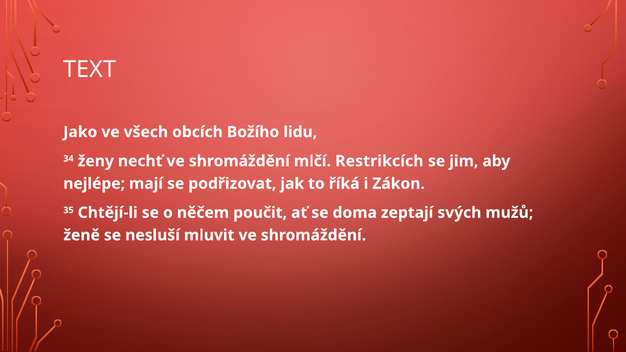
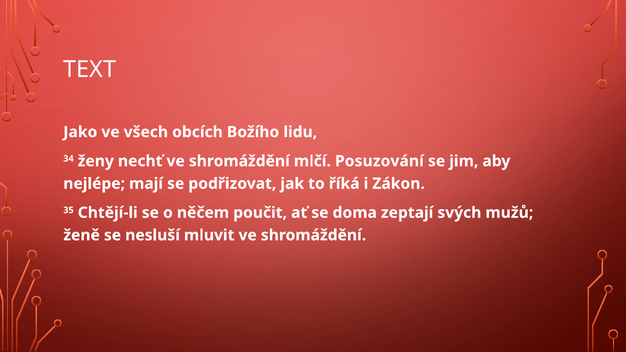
Restrikcích: Restrikcích -> Posuzování (379, 161)
